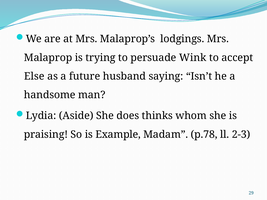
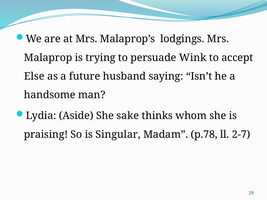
does: does -> sake (128, 116)
Example: Example -> Singular (118, 135)
2-3: 2-3 -> 2-7 (241, 135)
